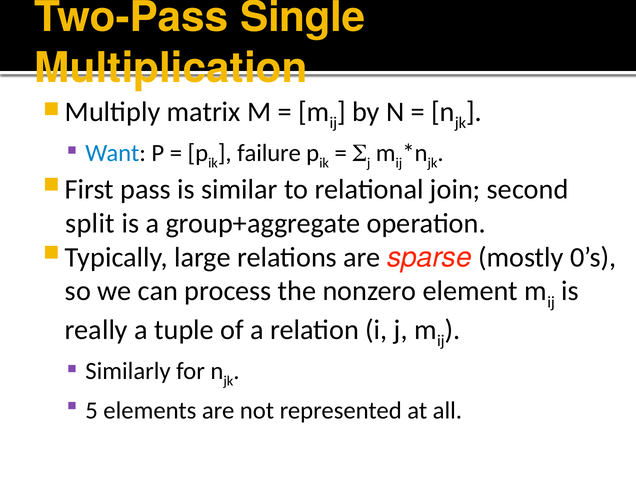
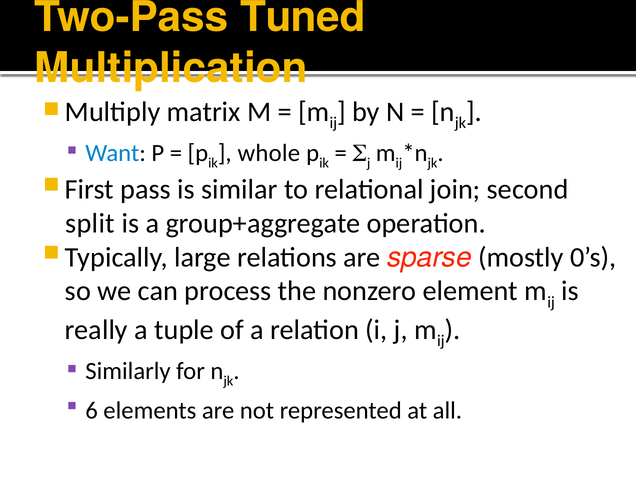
Single: Single -> Tuned (303, 17)
failure: failure -> whole (269, 153)
5: 5 -> 6 (92, 410)
